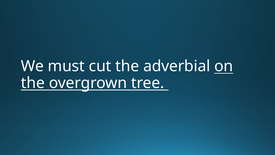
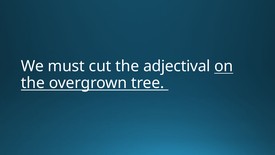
adverbial: adverbial -> adjectival (177, 66)
